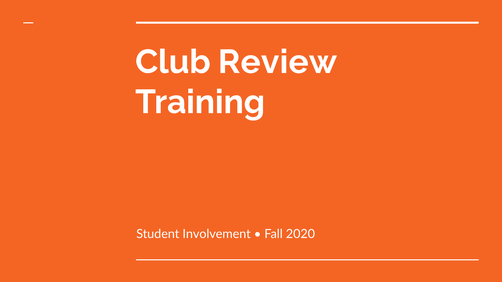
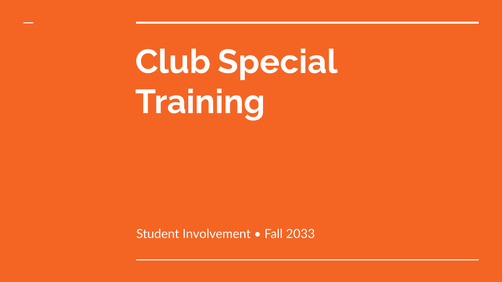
Review: Review -> Special (278, 62)
2020: 2020 -> 2033 (300, 234)
